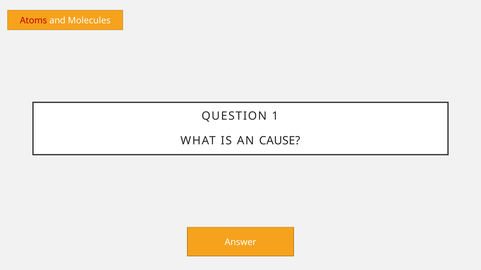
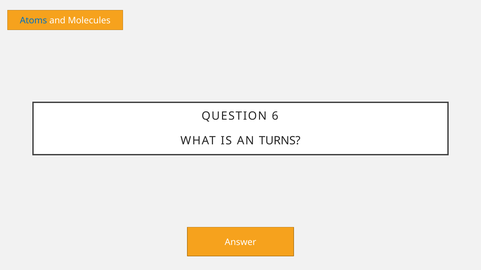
Atoms colour: red -> blue (33, 21)
1: 1 -> 6 (275, 116)
CAUSE: CAUSE -> TURNS (280, 141)
